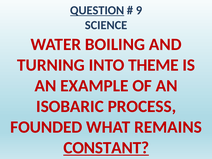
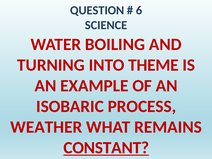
QUESTION underline: present -> none (97, 10)
9: 9 -> 6 (139, 10)
FOUNDED: FOUNDED -> WEATHER (46, 127)
